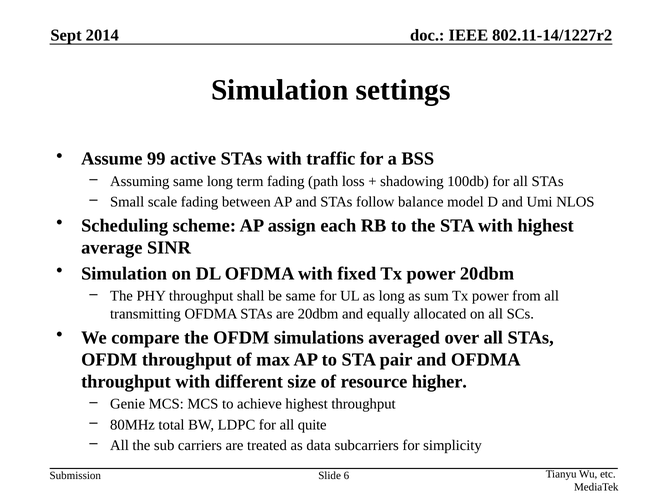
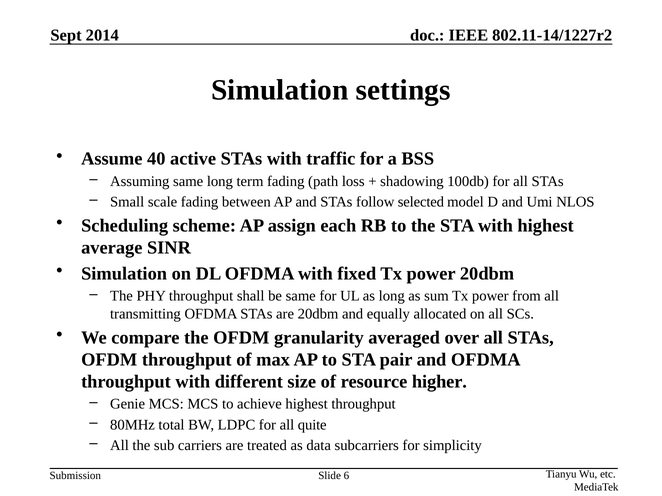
99: 99 -> 40 (156, 159)
balance: balance -> selected (421, 202)
simulations: simulations -> granularity (319, 338)
